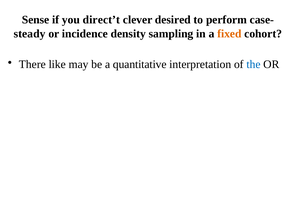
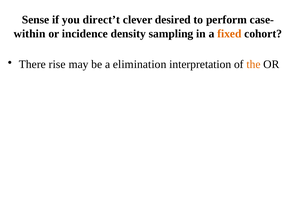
steady: steady -> within (30, 34)
like: like -> rise (57, 64)
quantitative: quantitative -> elimination (140, 64)
the colour: blue -> orange (254, 64)
